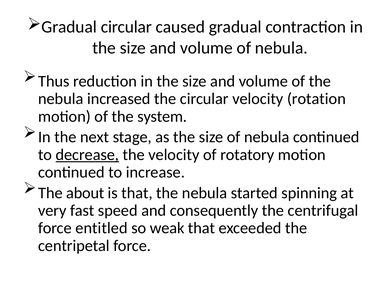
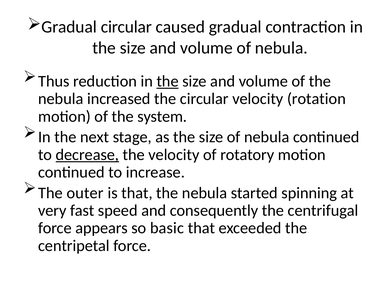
the underline: none -> present (168, 81)
about: about -> outer (85, 193)
entitled: entitled -> appears (102, 228)
weak: weak -> basic (167, 228)
